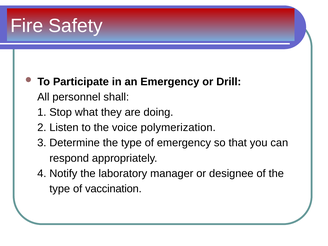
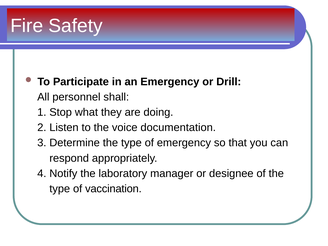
polymerization: polymerization -> documentation (178, 128)
